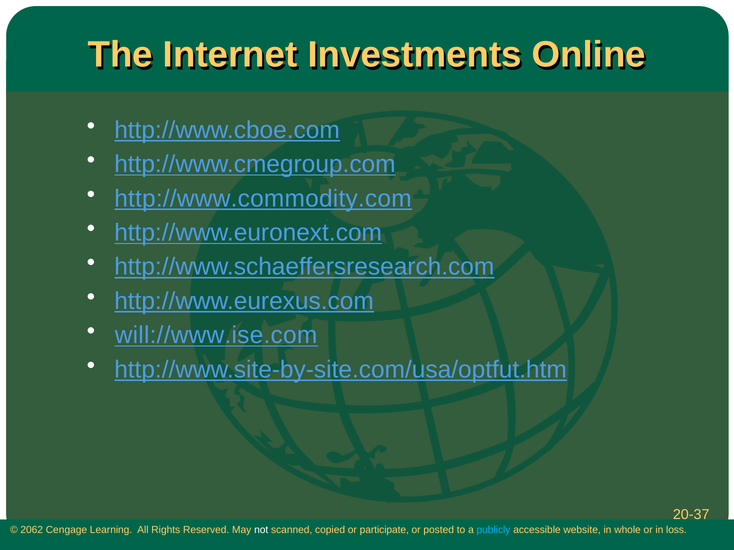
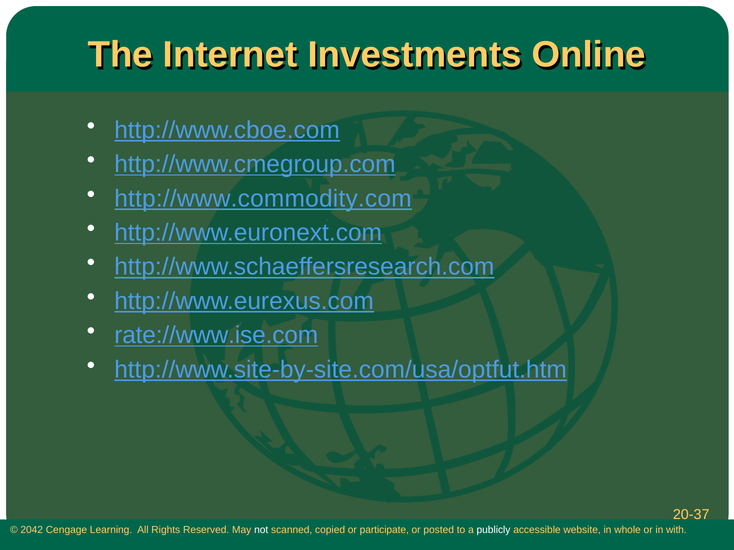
will://www.ise.com: will://www.ise.com -> rate://www.ise.com (216, 336)
2062: 2062 -> 2042 (32, 530)
publicly colour: light blue -> white (494, 530)
loss: loss -> with (676, 530)
